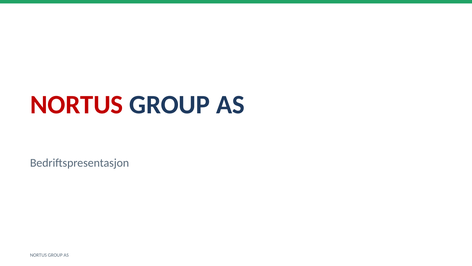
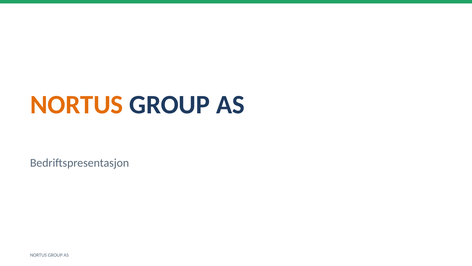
NORTUS colour: red -> orange (77, 105)
